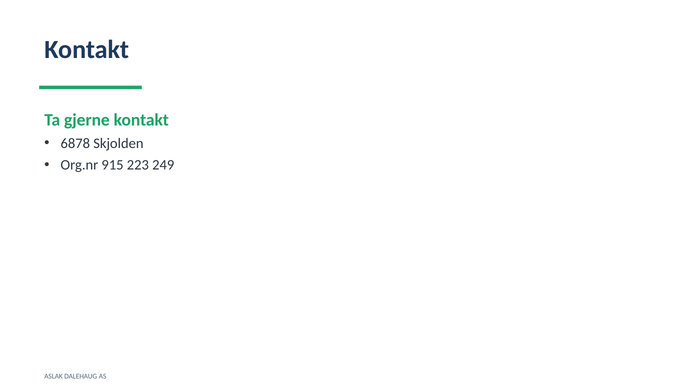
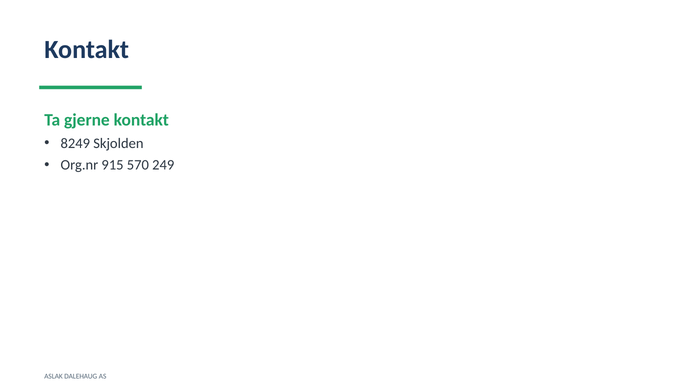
6878: 6878 -> 8249 (75, 143)
223: 223 -> 570 (138, 165)
